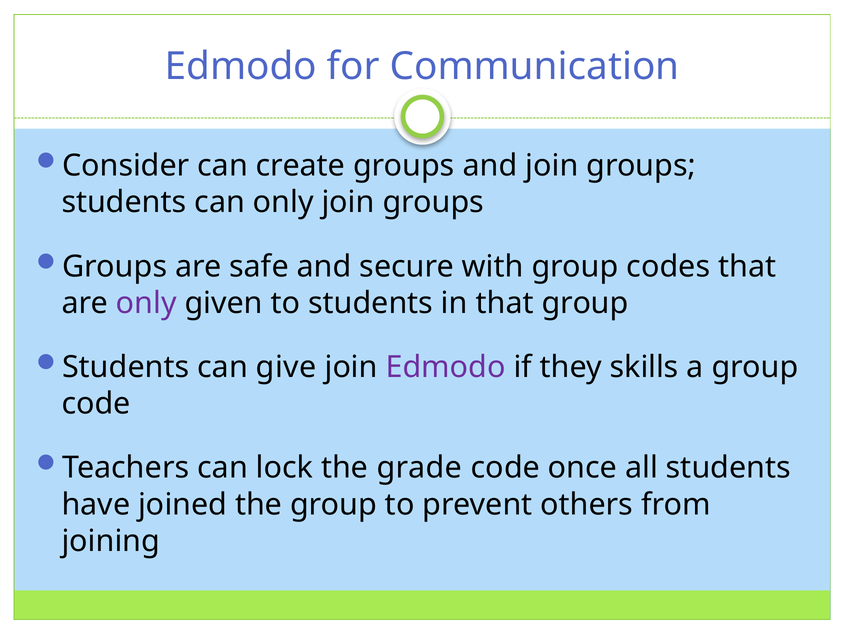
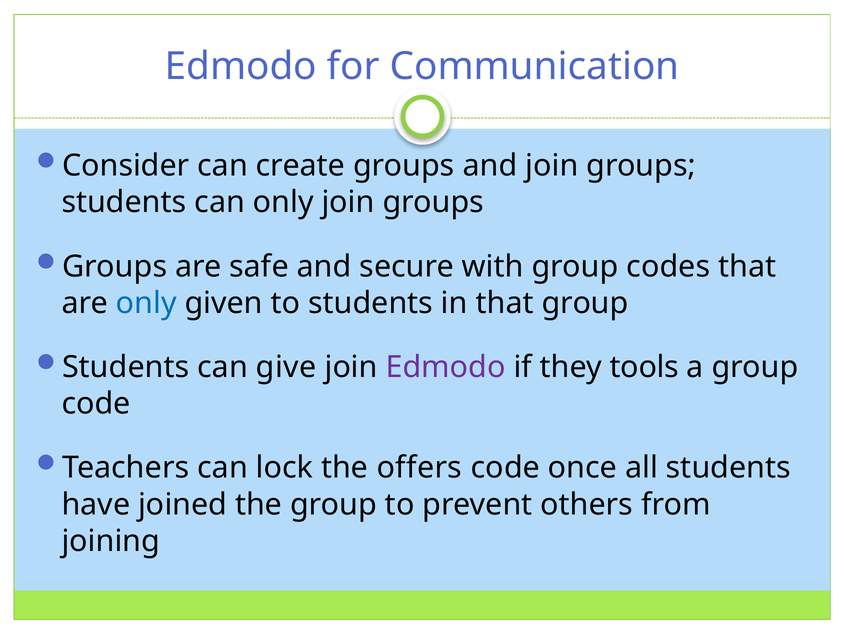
only colour: purple -> blue (146, 303)
skills: skills -> tools (644, 367)
grade: grade -> offers (419, 468)
